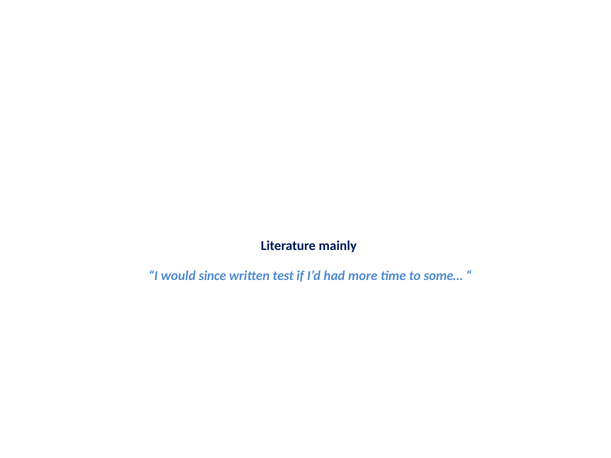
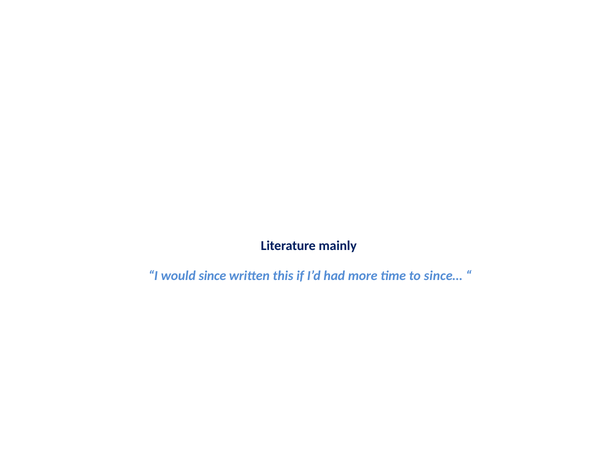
test: test -> this (283, 276)
some…: some… -> since… (443, 276)
